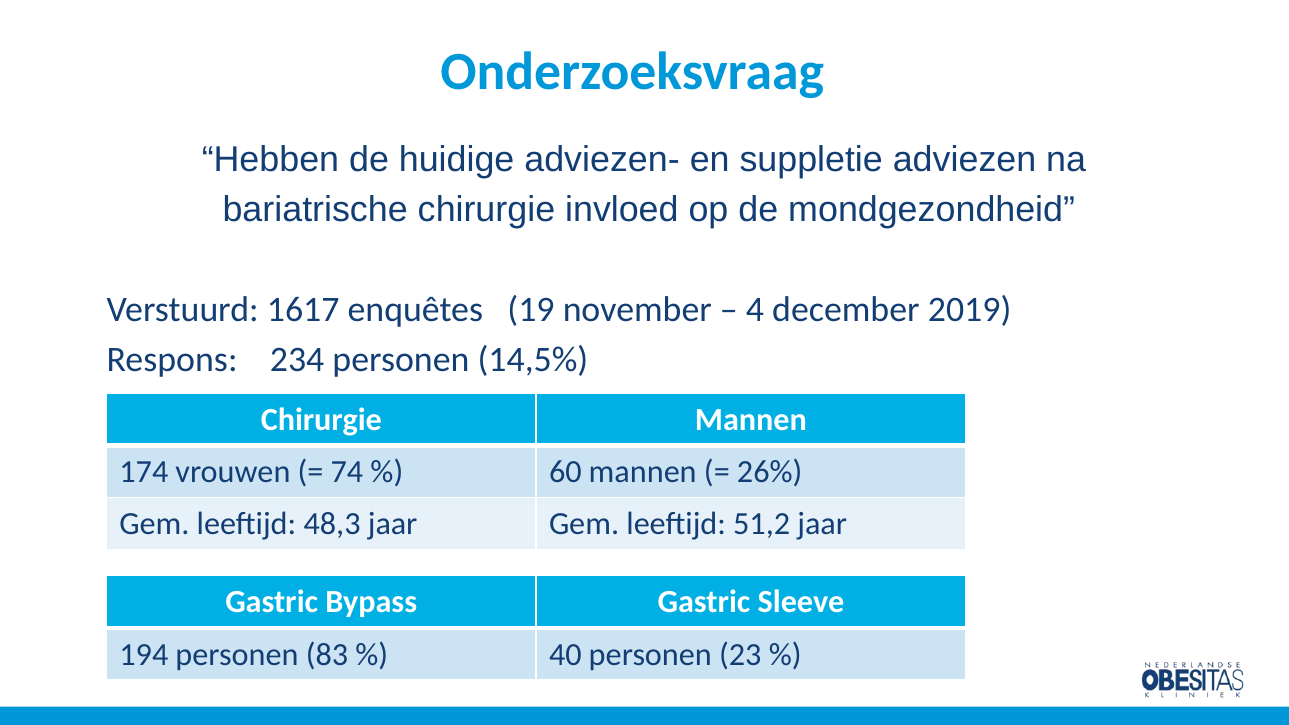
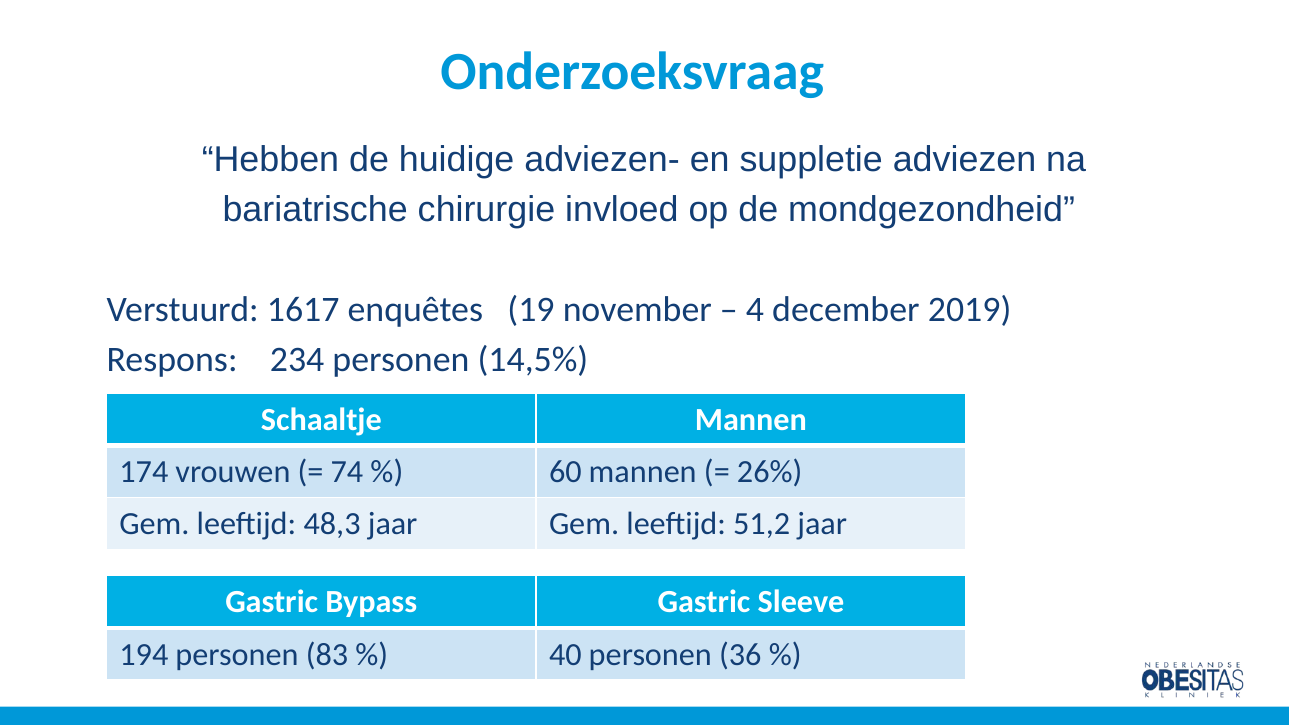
Chirurgie: Chirurgie -> Schaaltje (321, 420)
23: 23 -> 36 (740, 654)
